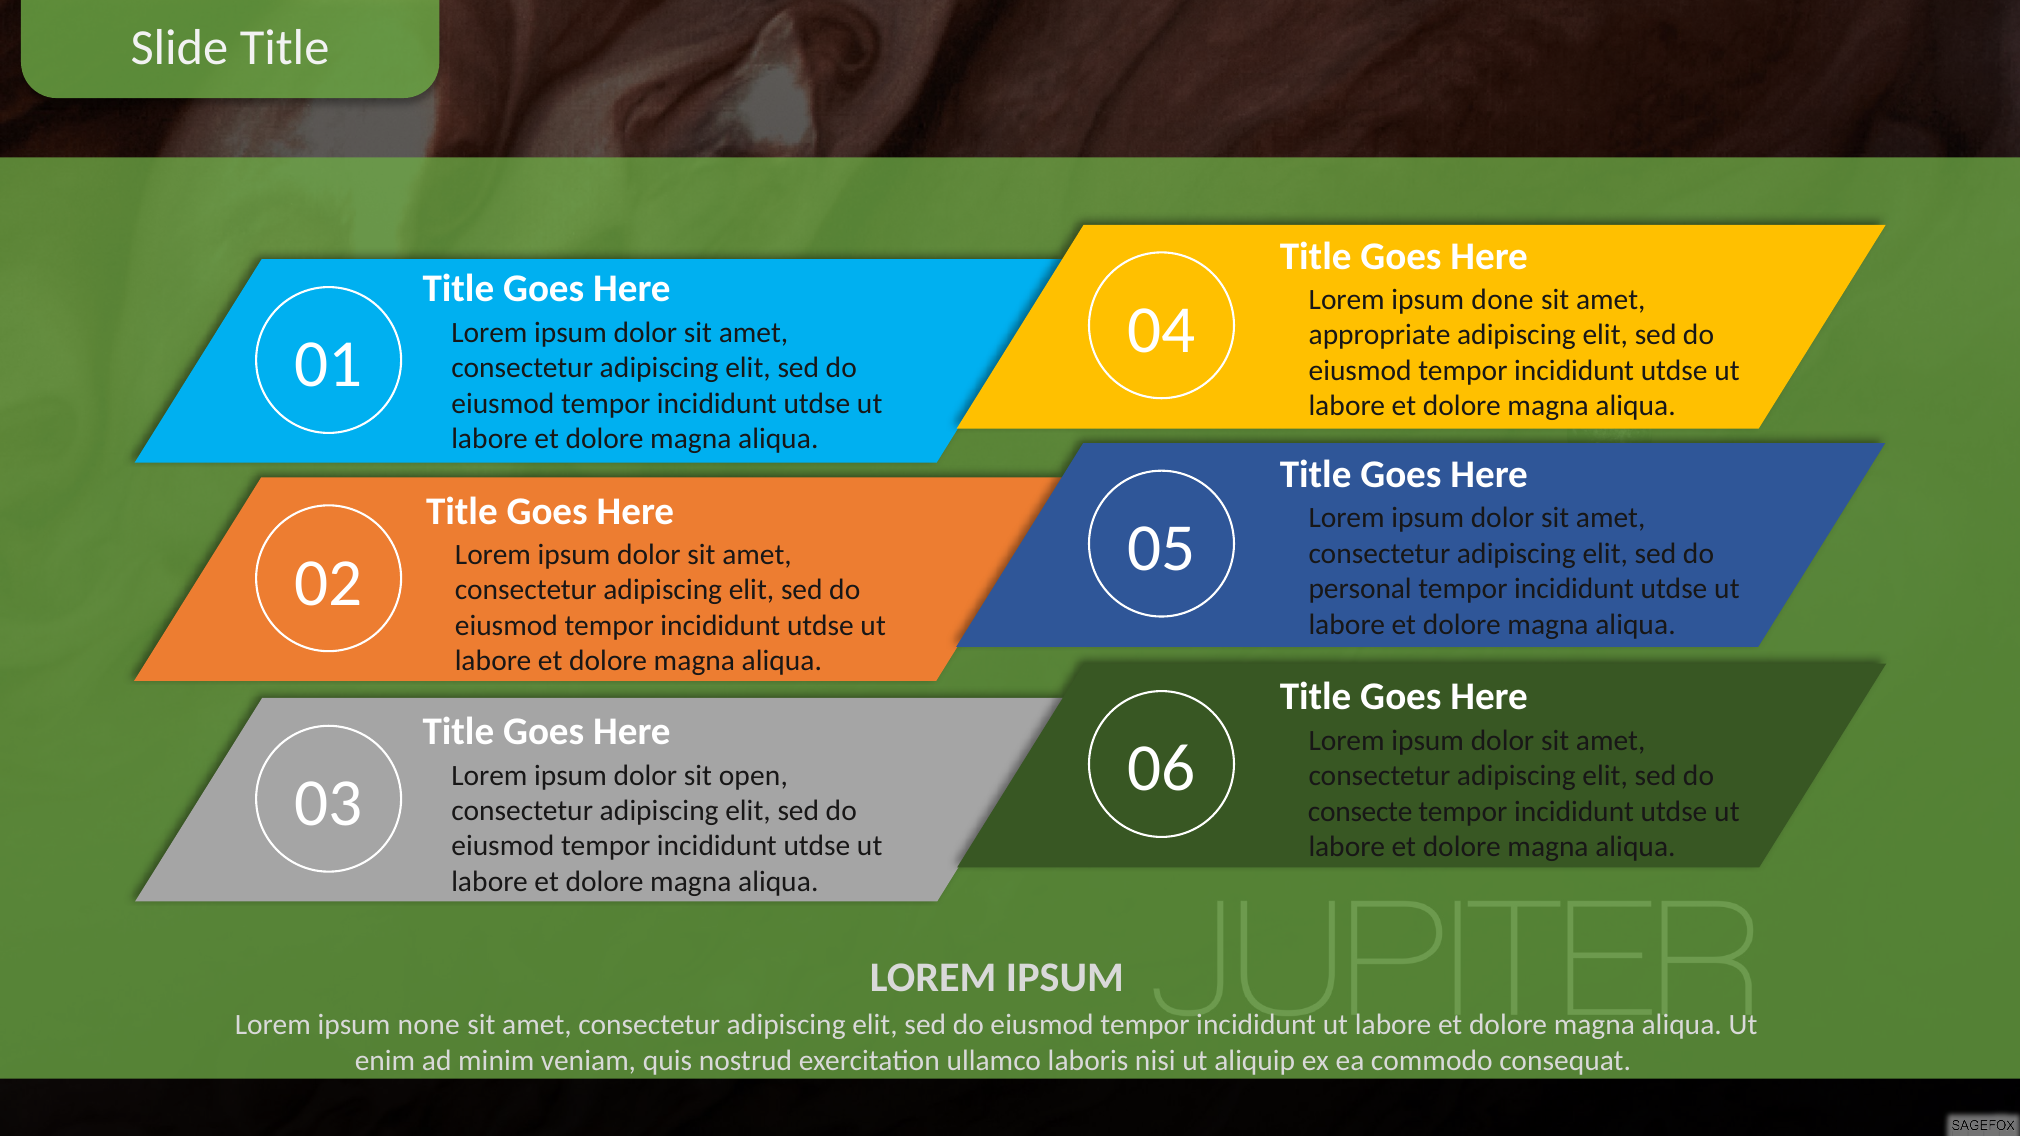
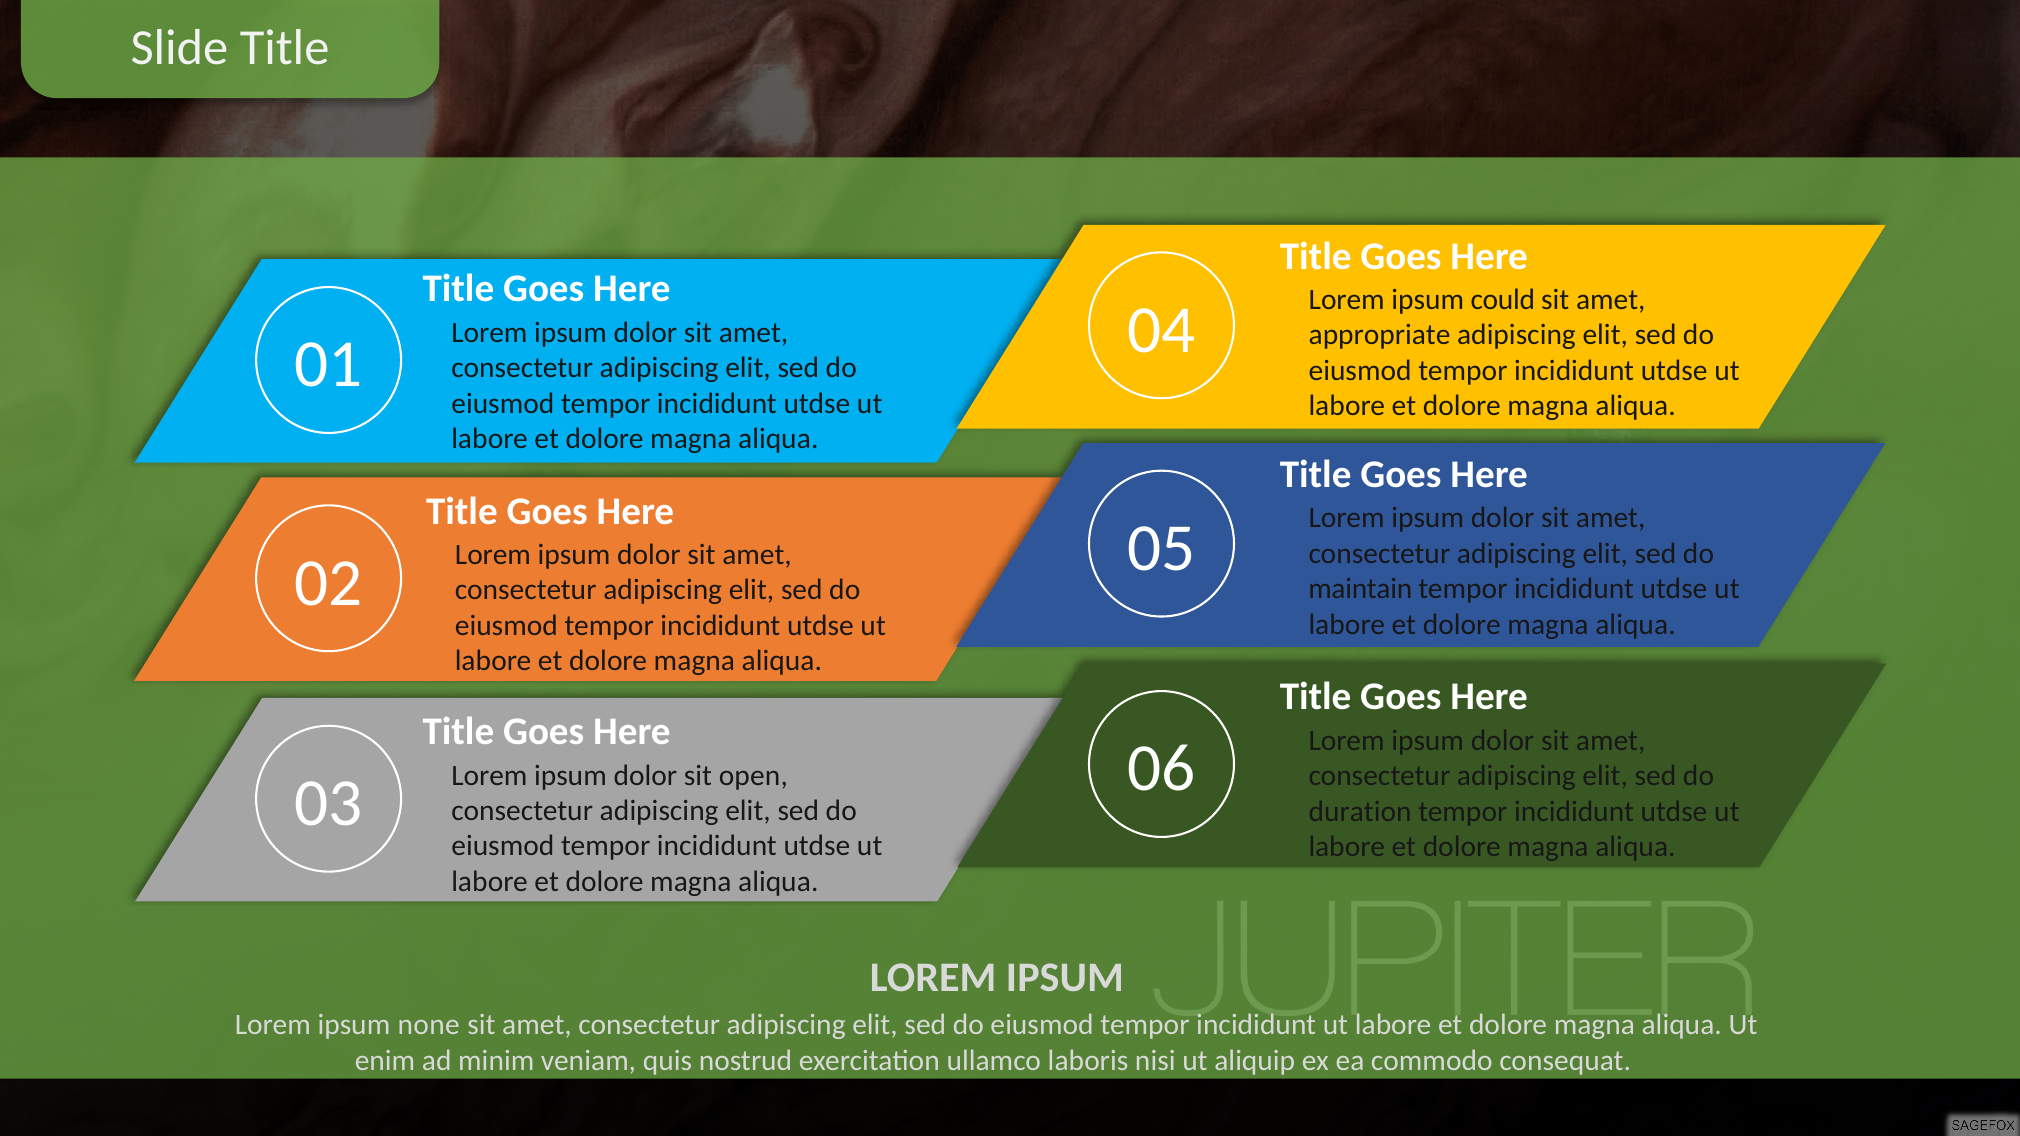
done: done -> could (1503, 300)
personal: personal -> maintain (1360, 589)
consecte: consecte -> duration (1360, 811)
